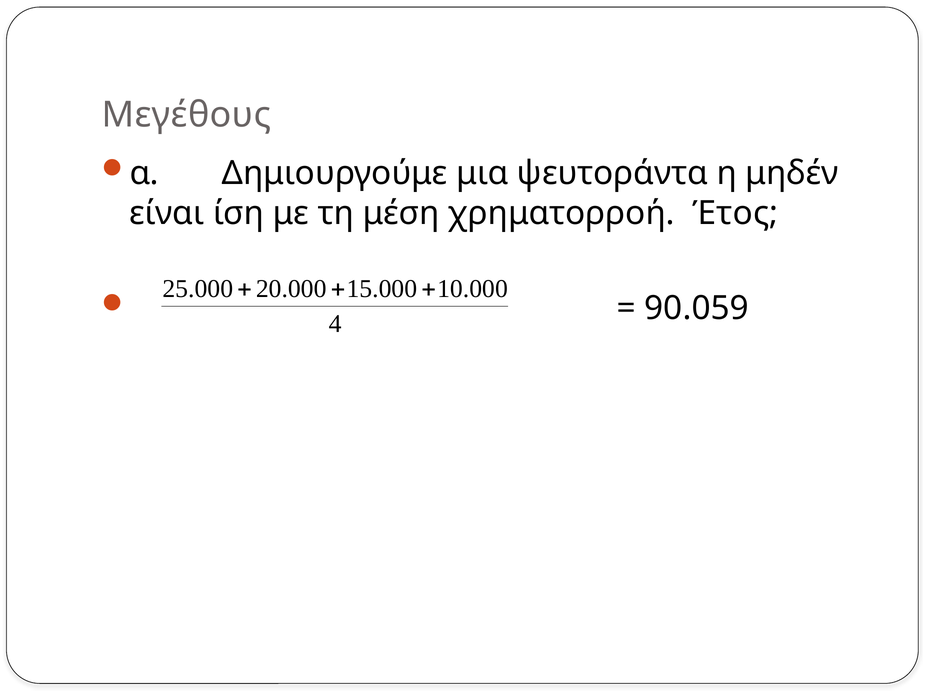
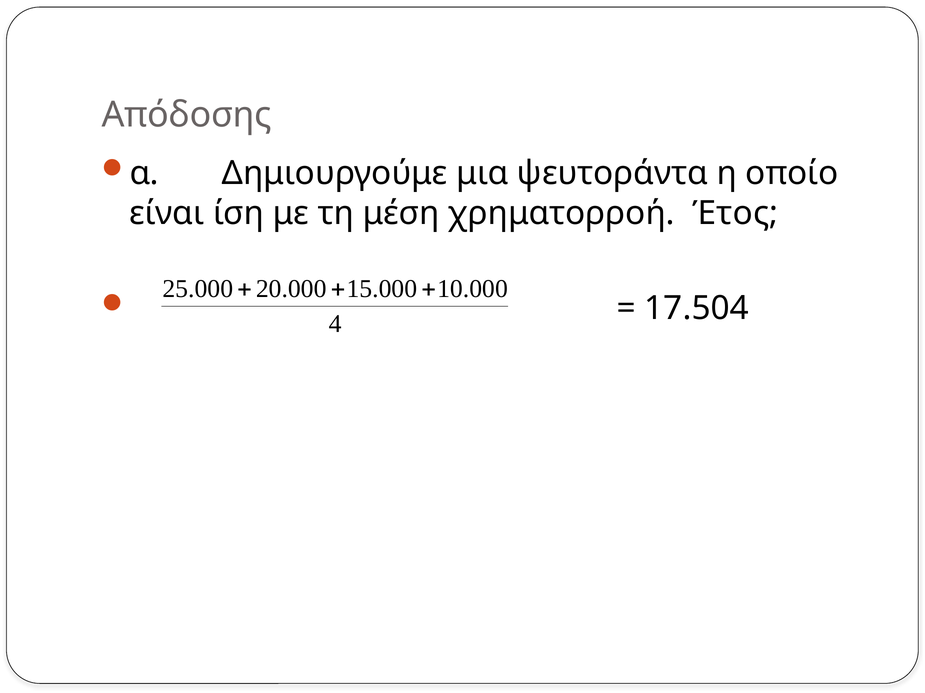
Μεγέθους: Μεγέθους -> Απόδοσης (187, 115)
μηδέν: μηδέν -> οποίο (792, 173)
90.059: 90.059 -> 17.504 (697, 309)
